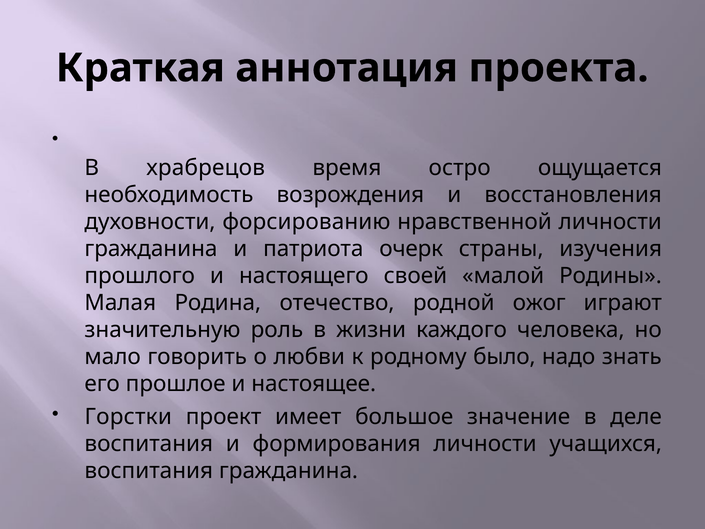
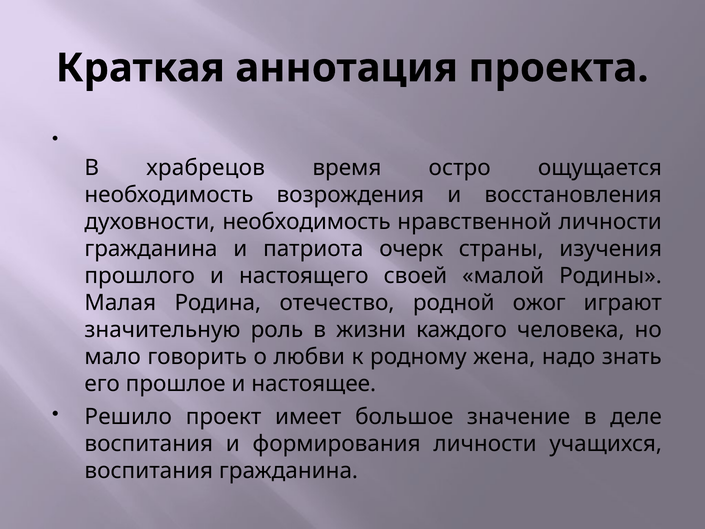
духовности форсированию: форсированию -> необходимость (307, 222)
было: было -> жена (504, 357)
Горстки: Горстки -> Решило (128, 417)
